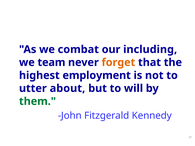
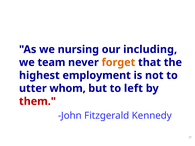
combat: combat -> nursing (78, 50)
about: about -> whom (68, 89)
will: will -> left (133, 89)
them colour: green -> red (38, 102)
